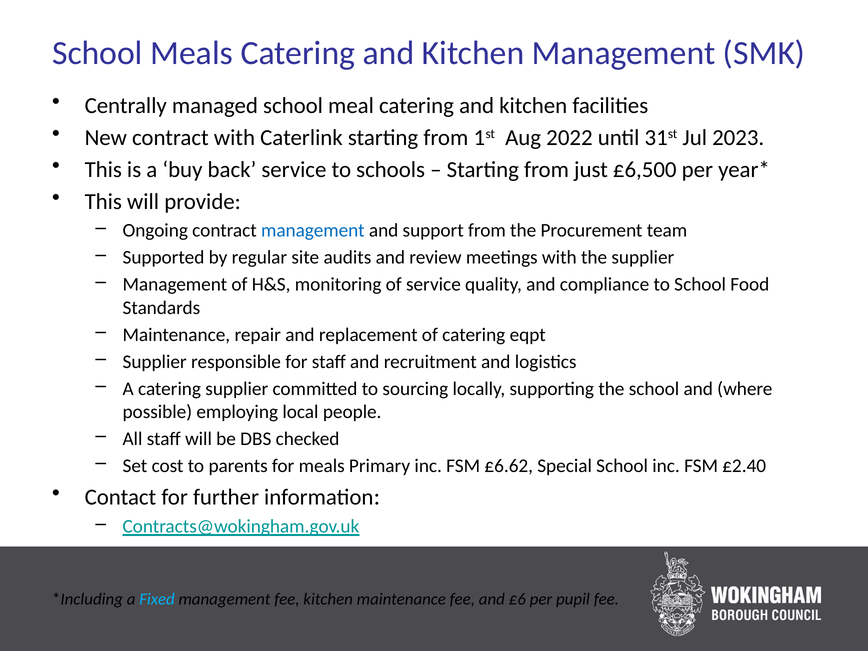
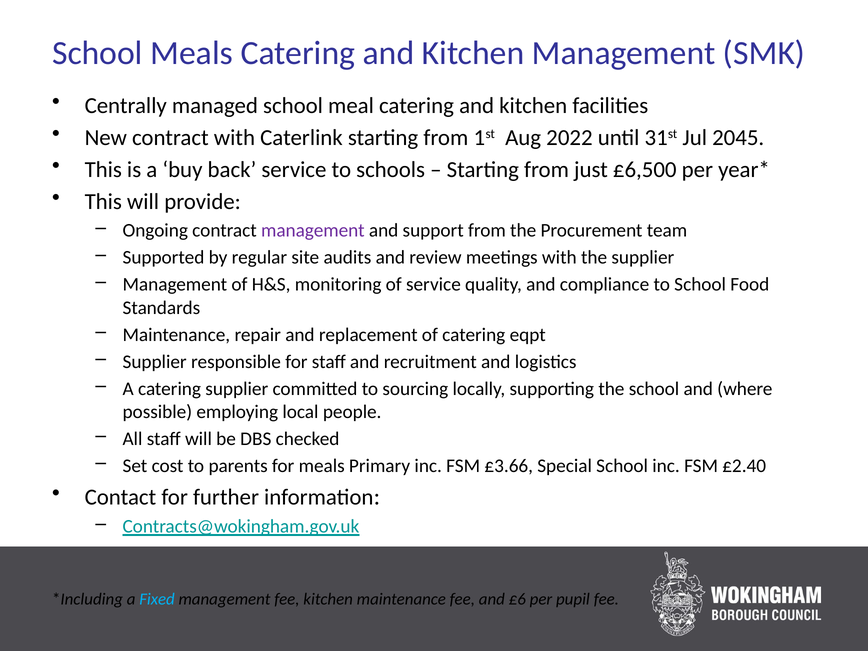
2023: 2023 -> 2045 (738, 138)
management colour: blue -> purple (313, 231)
£6.62: £6.62 -> £3.66 (509, 466)
